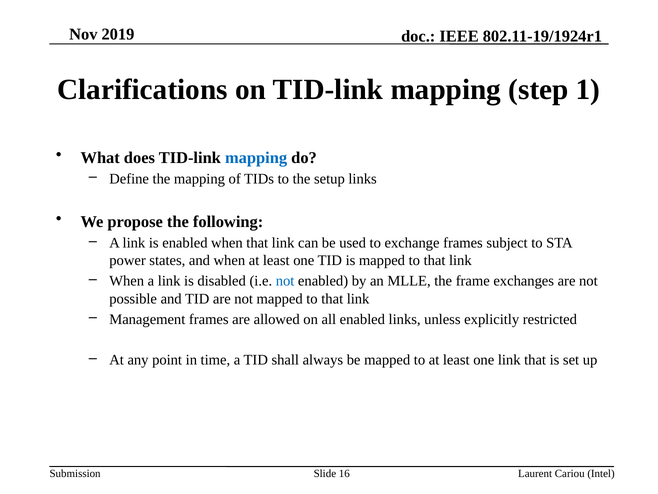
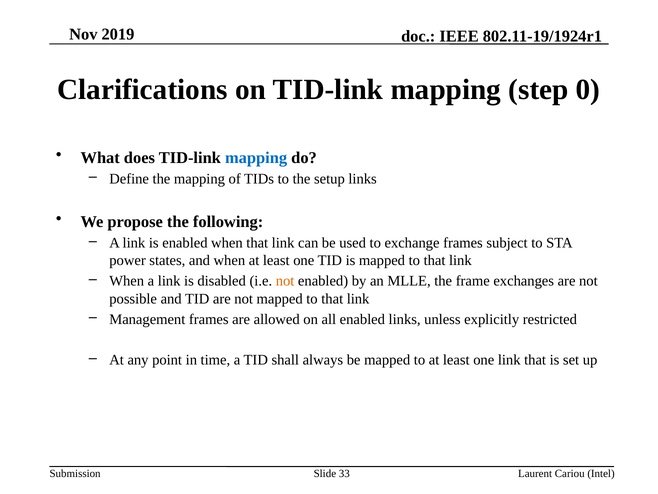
1: 1 -> 0 (588, 90)
not colour: blue -> orange (285, 281)
16: 16 -> 33 (344, 473)
